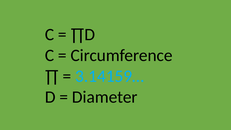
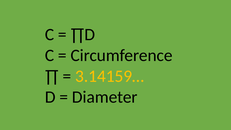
3.14159… colour: light blue -> yellow (110, 76)
